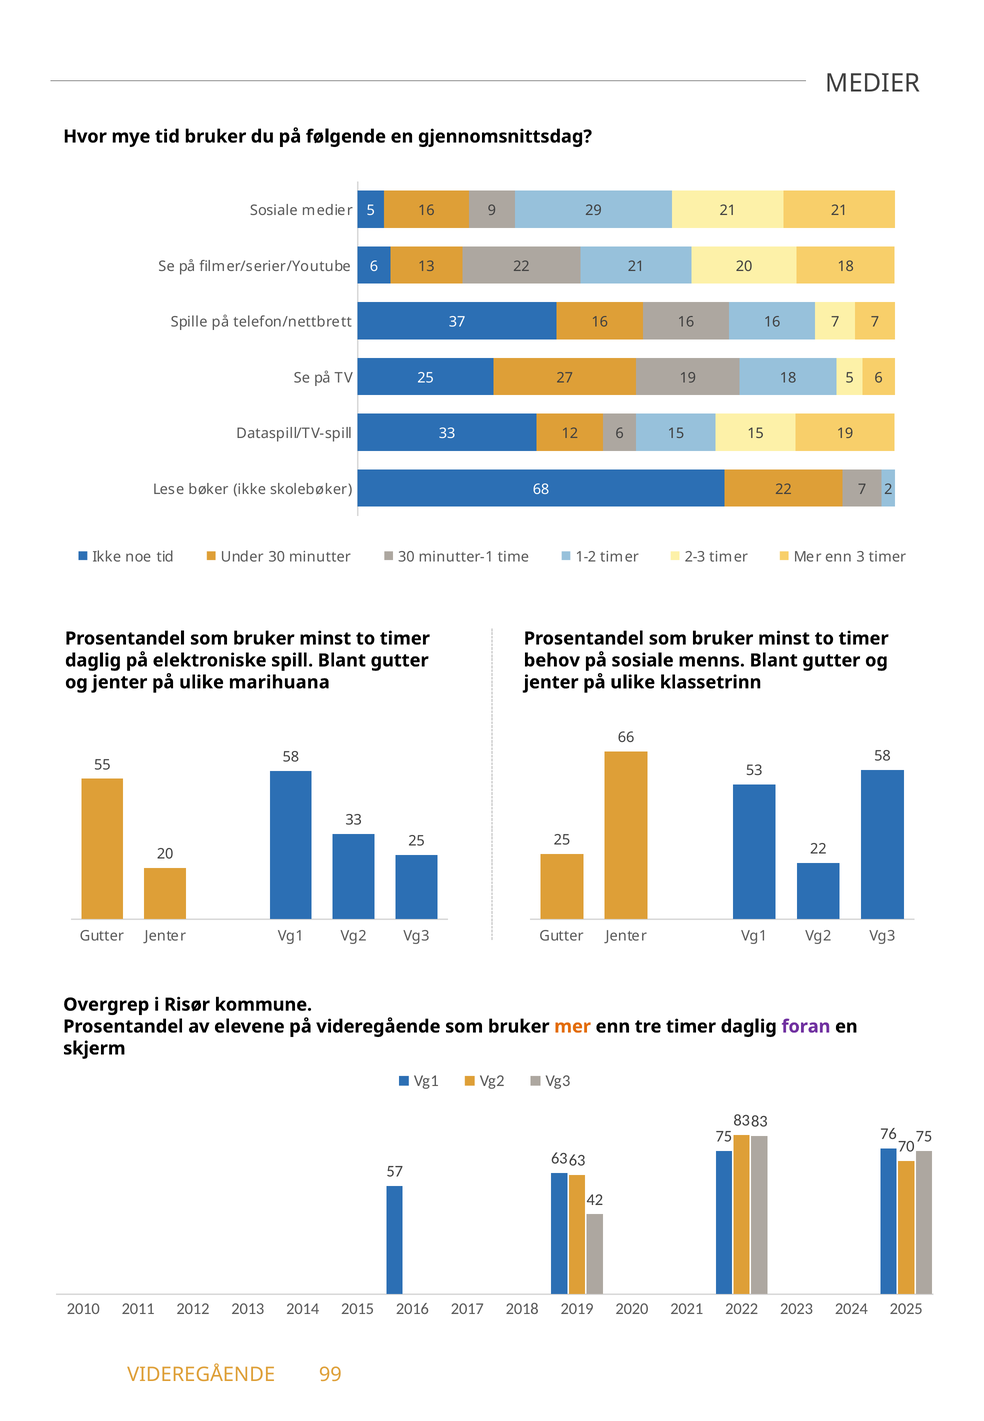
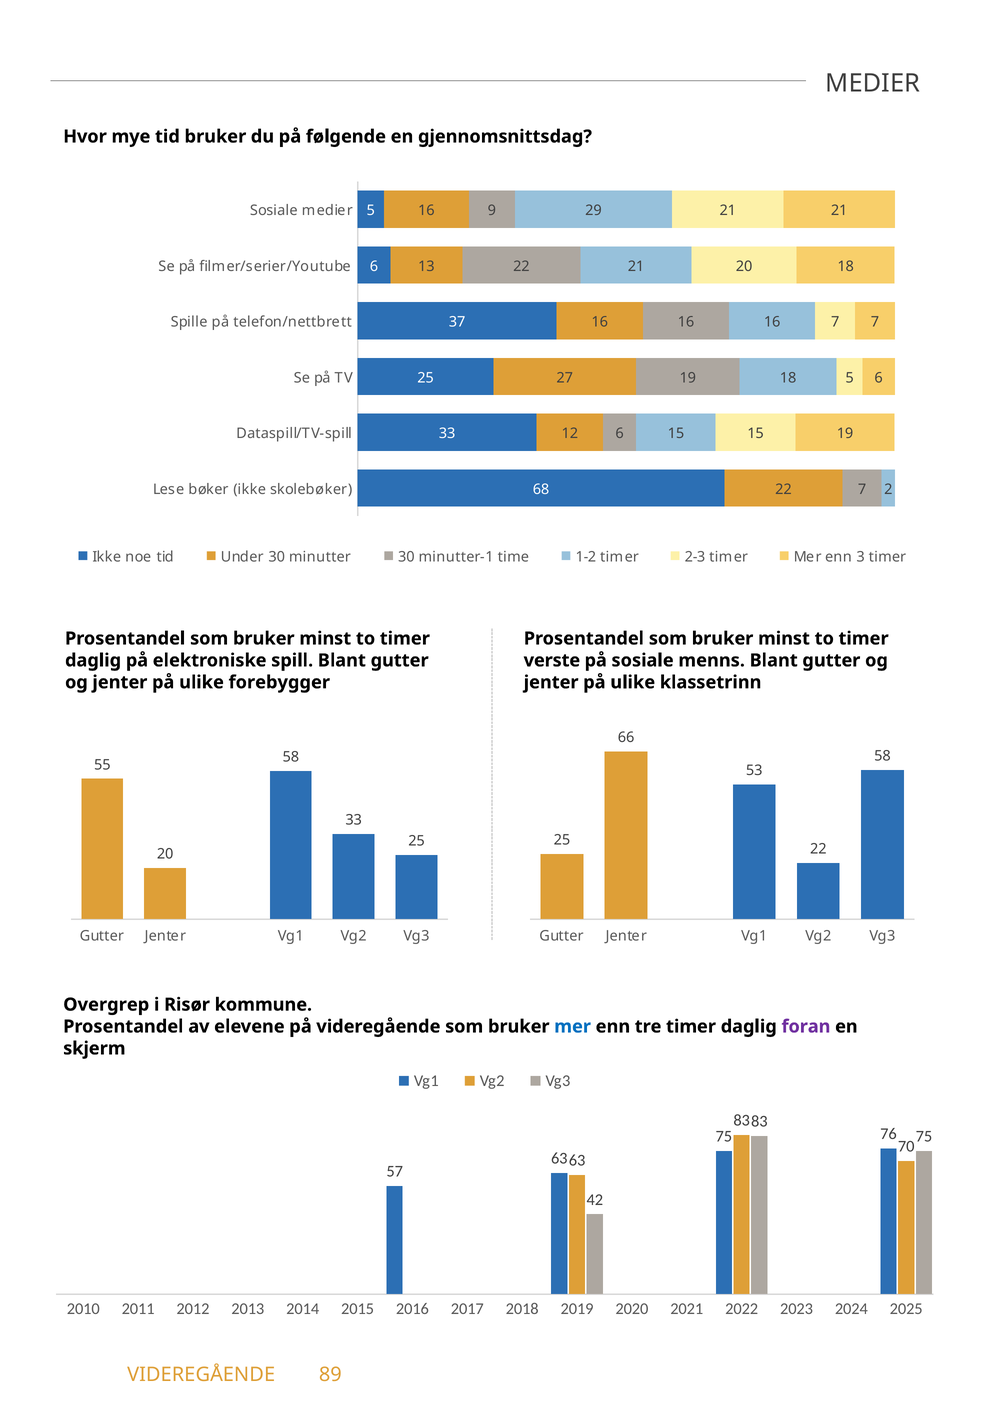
behov: behov -> verste (552, 661)
marihuana: marihuana -> forebygger (279, 682)
mer colour: orange -> blue (573, 1027)
99: 99 -> 89 (330, 1375)
